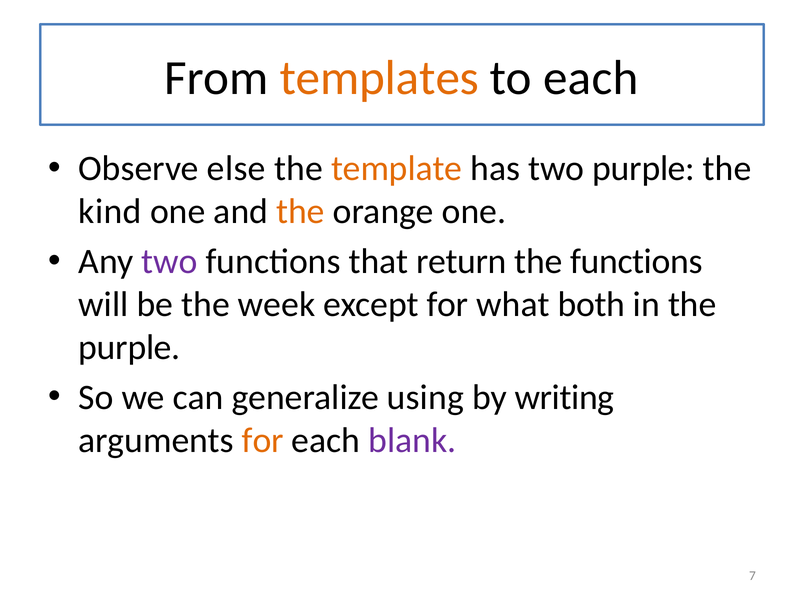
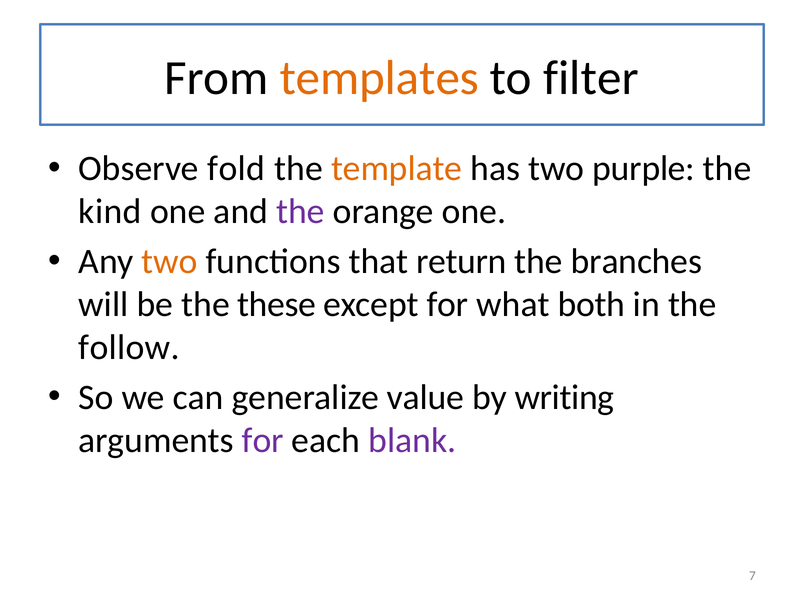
to each: each -> filter (591, 78)
else: else -> fold (236, 169)
the colour: orange -> purple (300, 212)
two colour: purple -> orange (170, 262)
the functions: functions -> branches (636, 262)
week: week -> these (277, 304)
purple: purple -> follow (129, 347)
using: using -> value (426, 397)
for colour: orange -> purple (263, 440)
